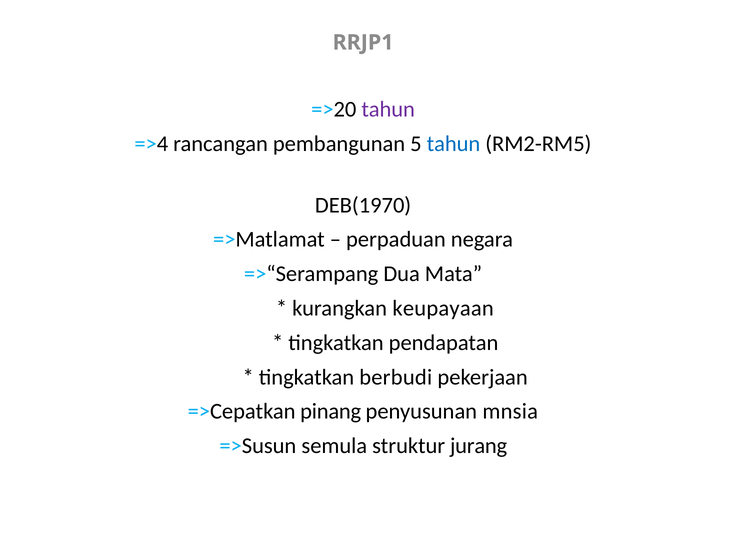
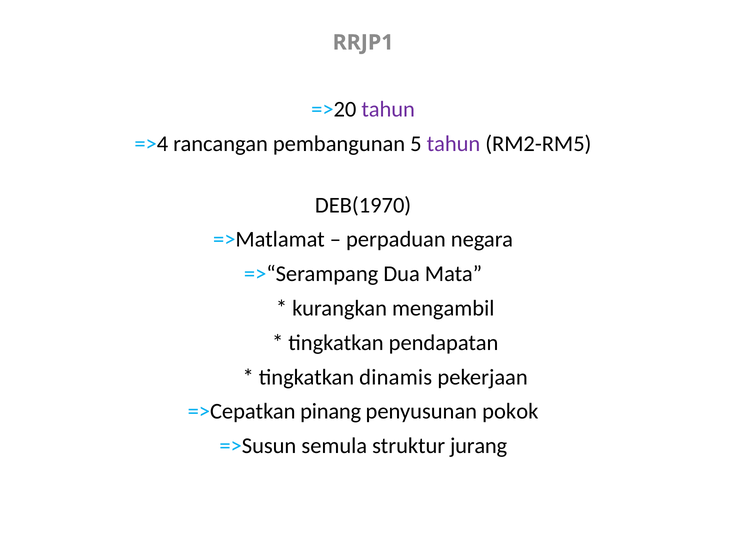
tahun colour: blue -> purple (453, 144)
keupayaan: keupayaan -> mengambil (443, 309)
berbudi: berbudi -> dinamis (396, 377)
mnsia: mnsia -> pokok (510, 412)
